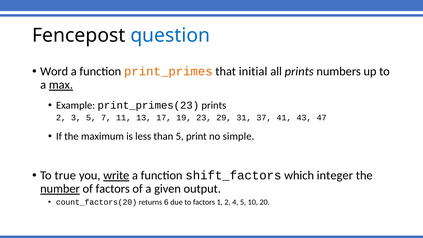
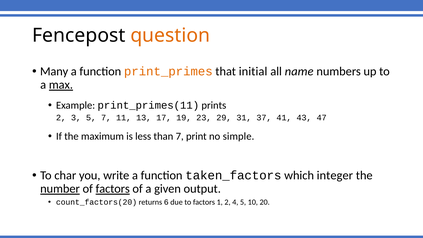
question colour: blue -> orange (170, 36)
Word: Word -> Many (54, 72)
all prints: prints -> name (299, 72)
print_primes(23: print_primes(23 -> print_primes(11 (148, 105)
than 5: 5 -> 7 (180, 136)
true: true -> char (65, 175)
write underline: present -> none (116, 175)
shift_factors: shift_factors -> taken_factors (233, 175)
factors underline: none -> present (113, 189)
